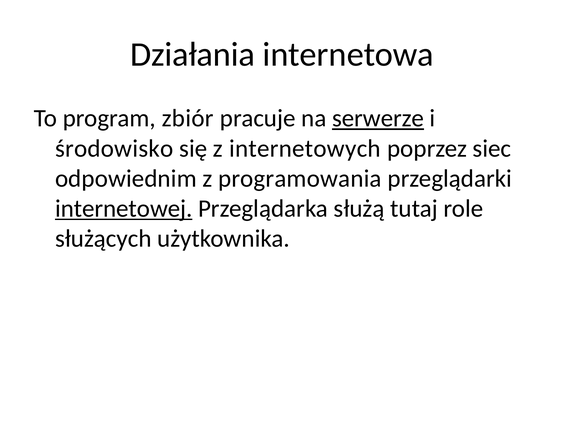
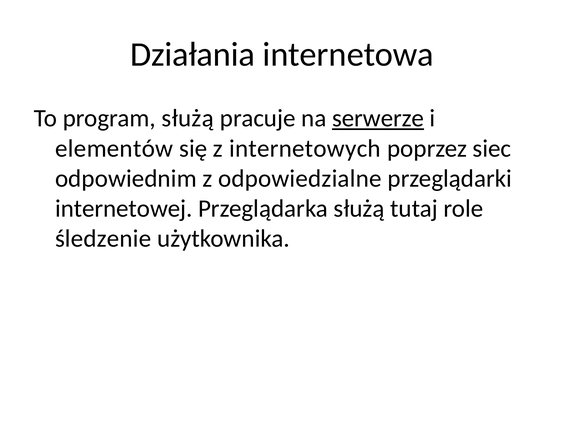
program zbiór: zbiór -> służą (188, 118)
środowisko: środowisko -> elementów (114, 148)
programowania: programowania -> odpowiedzialne (300, 178)
internetowej underline: present -> none (124, 209)
służących: służących -> śledzenie (103, 239)
